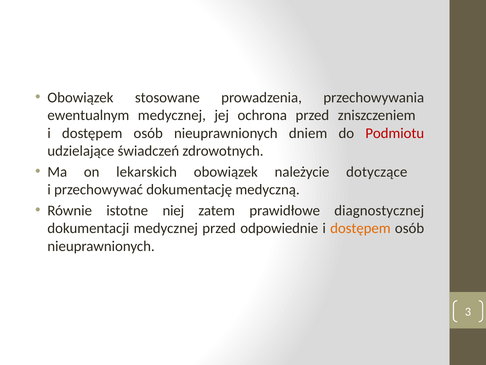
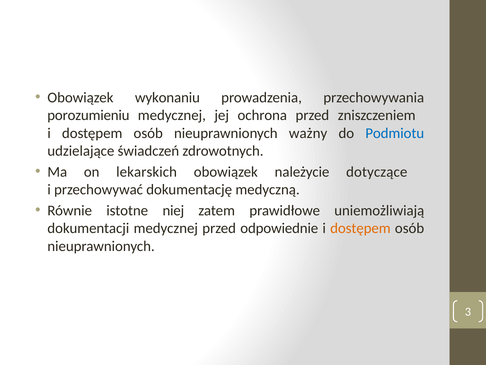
stosowane: stosowane -> wykonaniu (167, 97)
ewentualnym: ewentualnym -> porozumieniu (88, 115)
dniem: dniem -> ważny (308, 133)
Podmiotu colour: red -> blue (395, 133)
diagnostycznej: diagnostycznej -> uniemożliwiają (379, 210)
